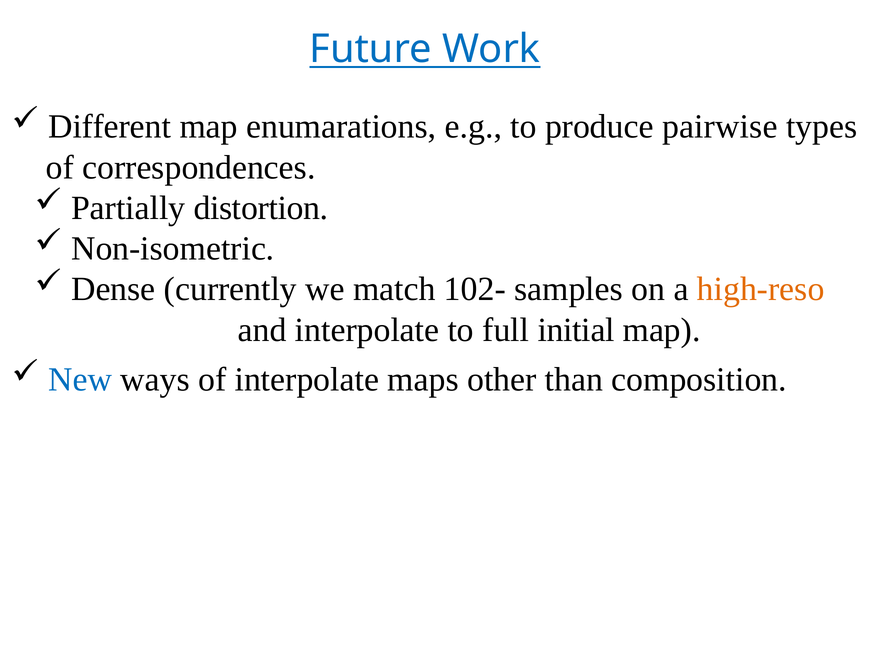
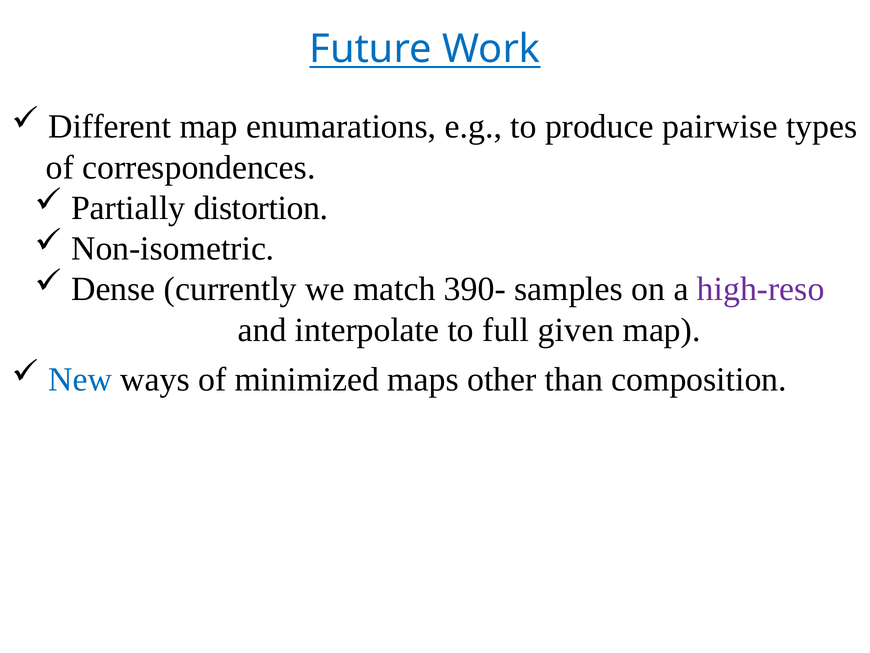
102-: 102- -> 390- (475, 289)
high-reso colour: orange -> purple (761, 289)
initial: initial -> given (576, 330)
of interpolate: interpolate -> minimized (307, 379)
